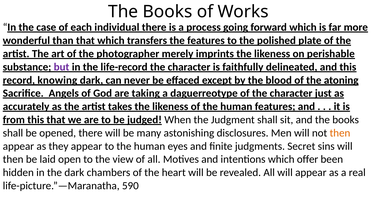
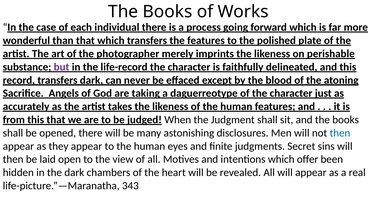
record knowing: knowing -> transfers (57, 80)
then colour: orange -> blue (340, 133)
590: 590 -> 343 (130, 186)
